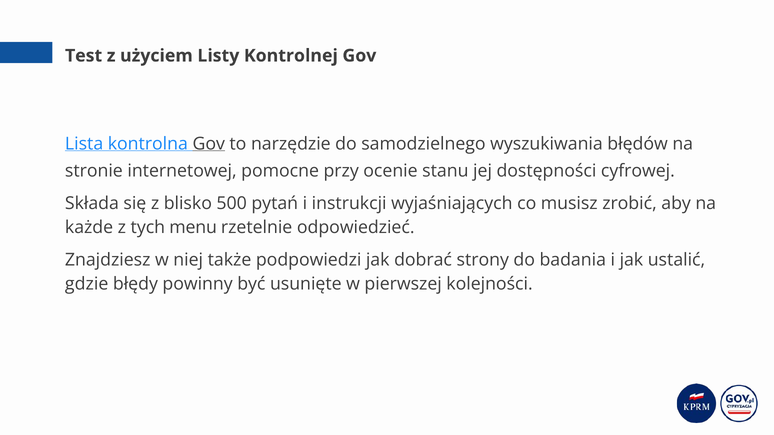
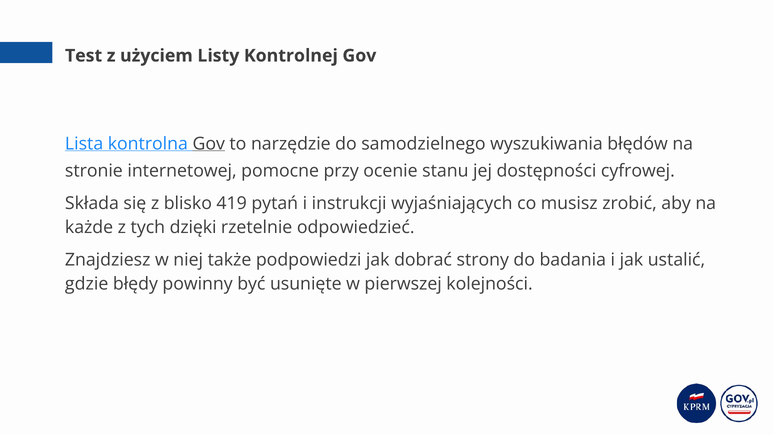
500: 500 -> 419 (232, 203)
menu: menu -> dzięki (193, 228)
